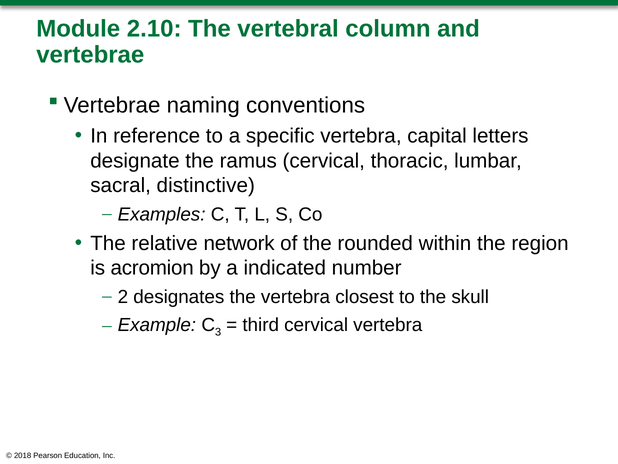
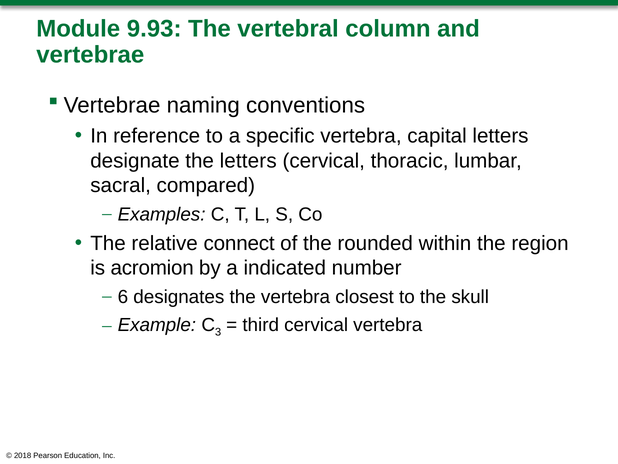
2.10: 2.10 -> 9.93 (154, 29)
the ramus: ramus -> letters (248, 161)
distinctive: distinctive -> compared (206, 185)
network: network -> connect (239, 243)
2: 2 -> 6 (123, 297)
